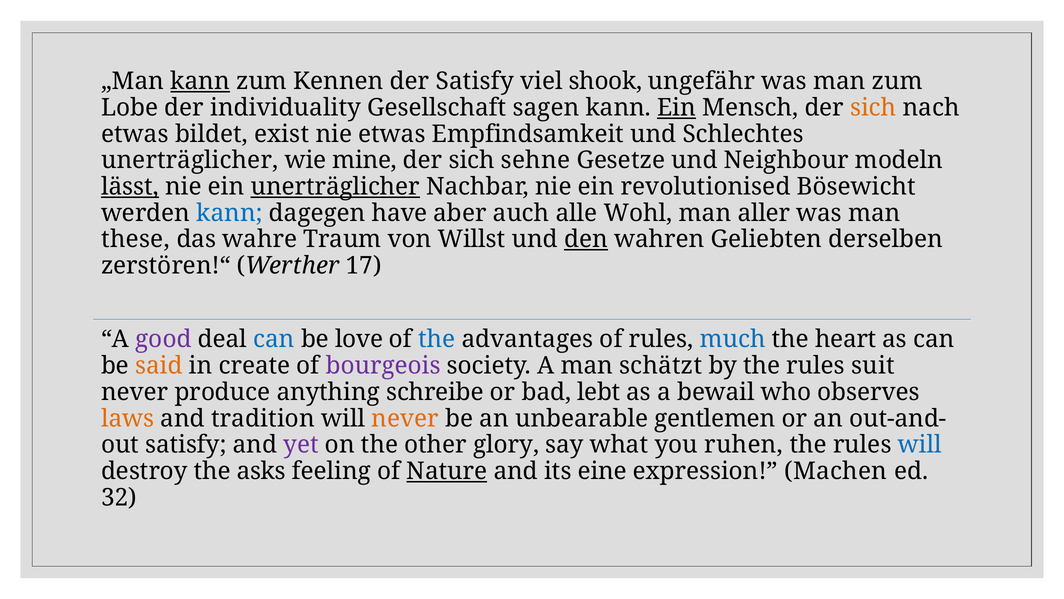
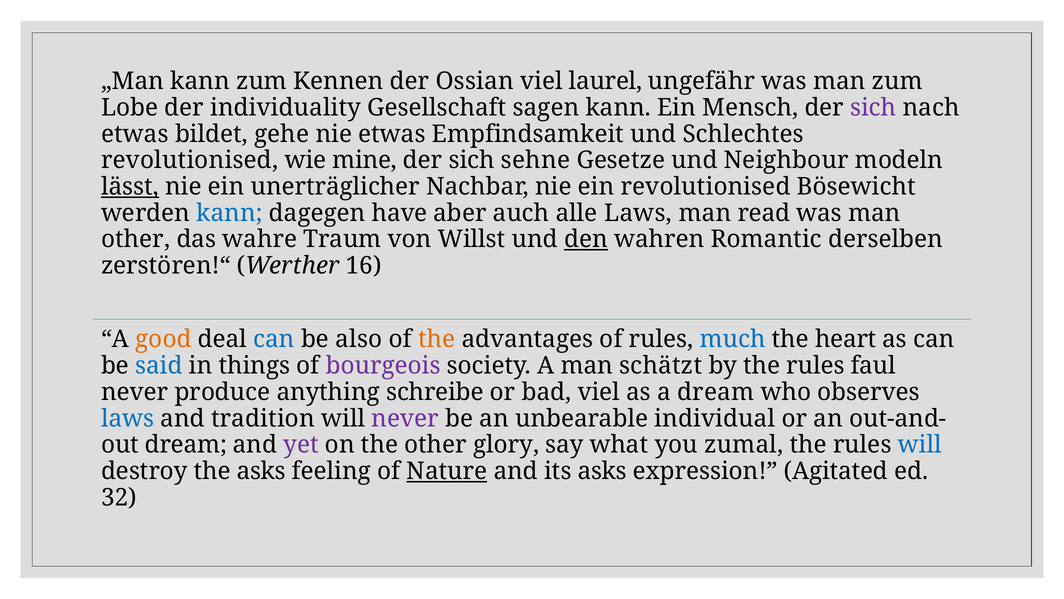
kann underline: present -> none (200, 81)
der Satisfy: Satisfy -> Ossian (475, 81)
shook: shook -> laurel (606, 81)
Ein underline: present -> none (677, 108)
sich colour: orange -> purple (873, 108)
exist: exist -> gehe (282, 134)
unerträglicher: unerträglicher -> revolutionised (190, 160)
unerträglicher underline: present -> none (335, 187)
alle Wohl: Wohl -> Laws (638, 213)
aller: aller -> read (764, 213)
these: these -> other (136, 239)
Geliebten: Geliebten -> Romantic (766, 239)
17: 17 -> 16 (364, 266)
good colour: purple -> orange (163, 339)
love: love -> also (359, 339)
the colour: blue -> orange (437, 339)
said colour: orange -> blue (159, 365)
create: create -> things (255, 365)
suit: suit -> faul (873, 365)
bad lebt: lebt -> viel (599, 392)
a bewail: bewail -> dream (716, 392)
laws colour: orange -> blue (128, 418)
never colour: orange -> purple (405, 418)
gentlemen: gentlemen -> individual (715, 418)
satisfy: satisfy -> dream (186, 444)
ruhen: ruhen -> zumal (744, 444)
its eine: eine -> asks (602, 471)
Machen: Machen -> Agitated (836, 471)
